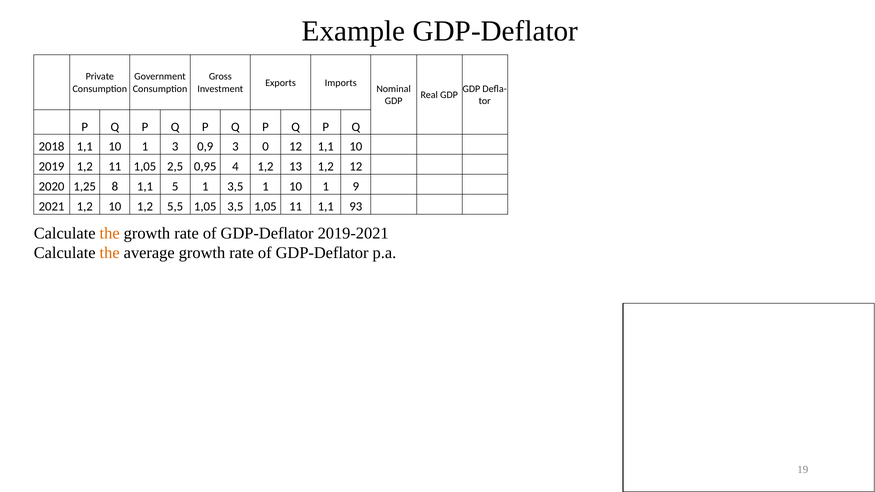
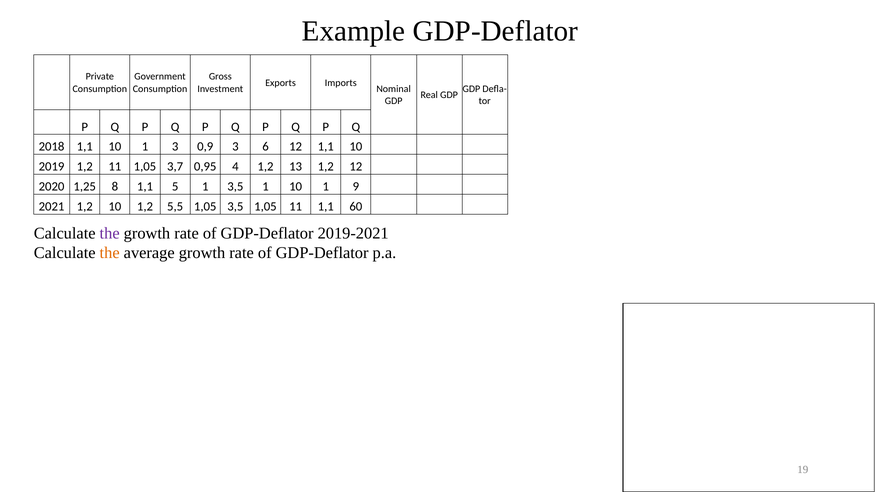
0: 0 -> 6 (265, 147)
2,5: 2,5 -> 3,7 (175, 167)
93: 93 -> 60 (356, 207)
the colour: orange -> purple (110, 233)
